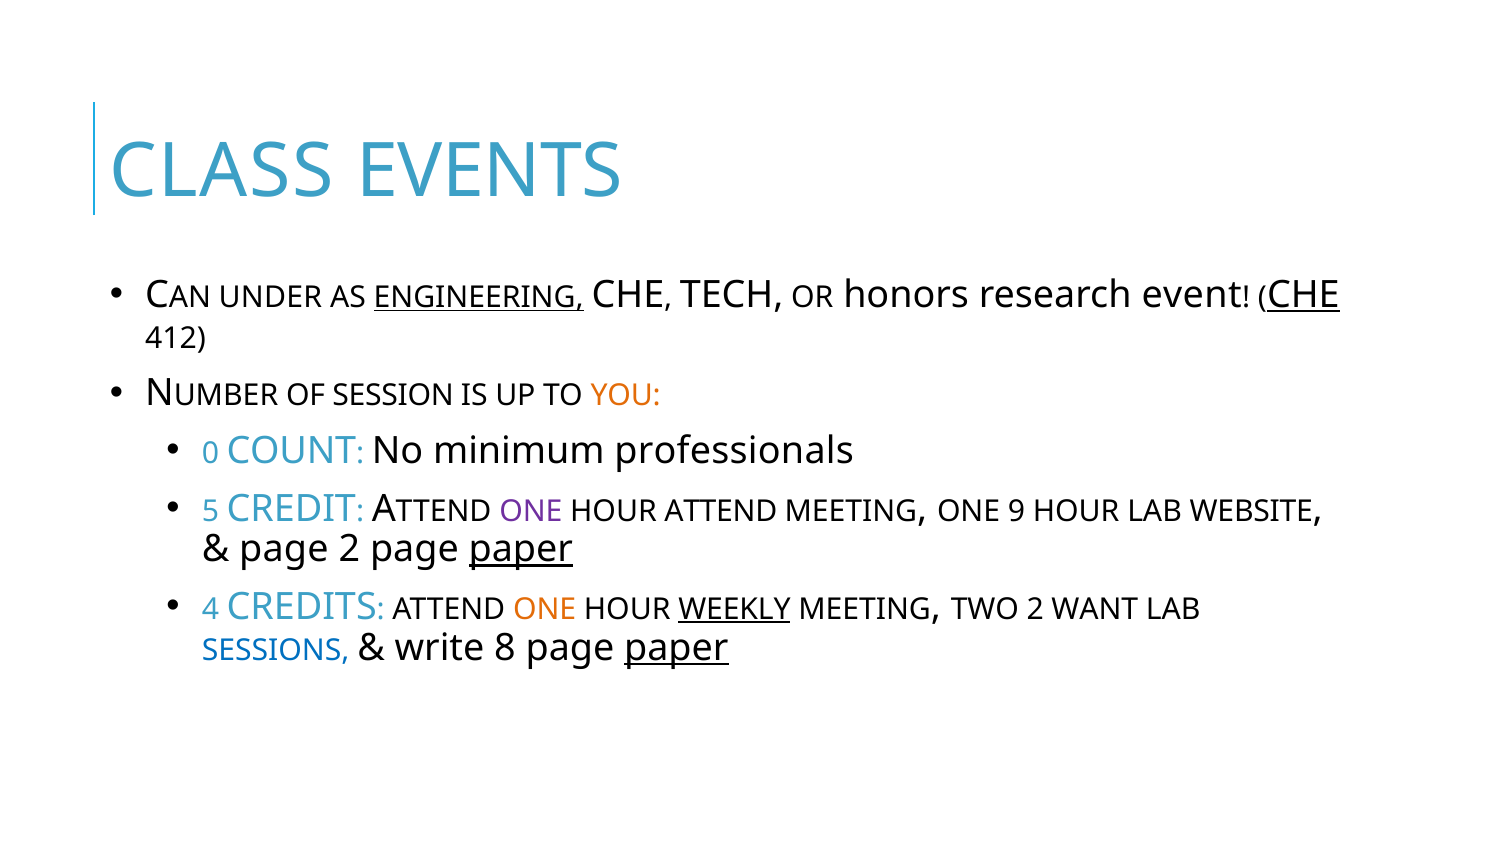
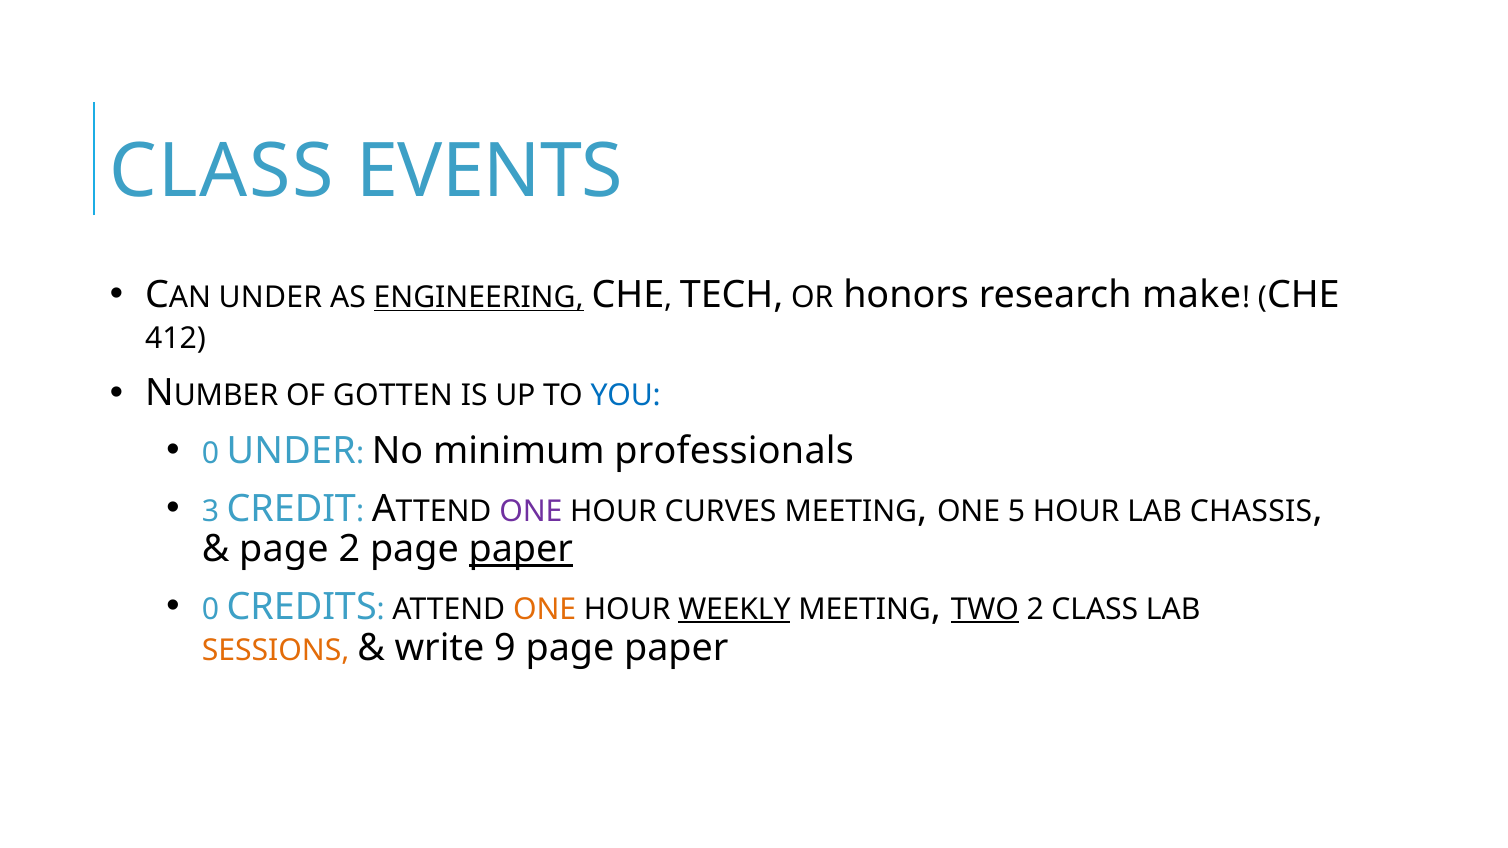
event: event -> make (1192, 295)
CHE underline: present -> none (1303, 295)
SESSION: SESSION -> GOTTEN (393, 396)
YOU colour: orange -> blue (626, 396)
0 COUNT: COUNT -> UNDER (291, 451)
5: 5 -> 3 (210, 511)
HOUR ATTEND: ATTEND -> CURVES (721, 511)
9: 9 -> 5 (1017, 511)
WEBSITE: WEBSITE -> CHASSIS (1251, 511)
4: 4 -> 0 (210, 610)
TWO underline: none -> present (985, 610)
2 WANT: WANT -> CLASS (1095, 610)
SESSIONS colour: blue -> orange (276, 650)
8: 8 -> 9 (505, 648)
paper underline: present -> none (676, 648)
